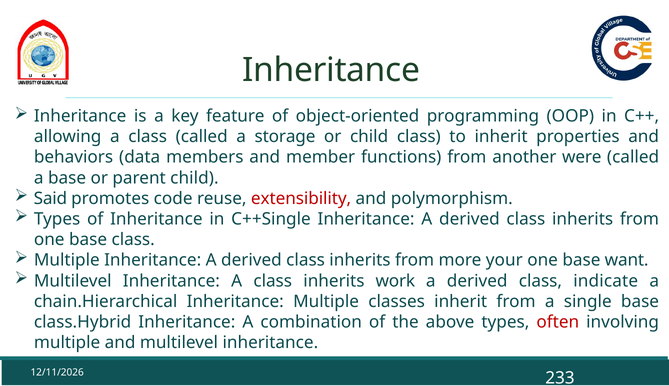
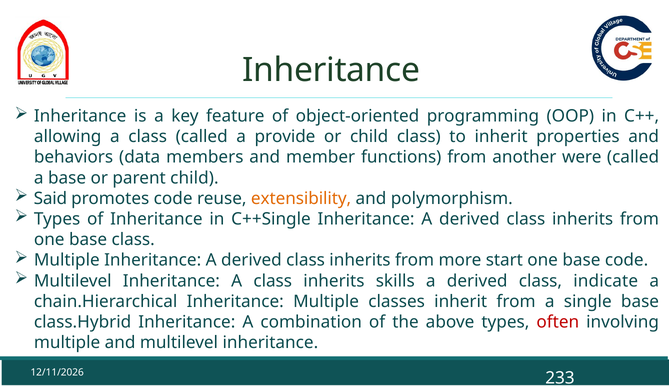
storage: storage -> provide (285, 137)
extensibility colour: red -> orange (301, 198)
your: your -> start (504, 260)
base want: want -> code (627, 260)
work: work -> skills (395, 281)
